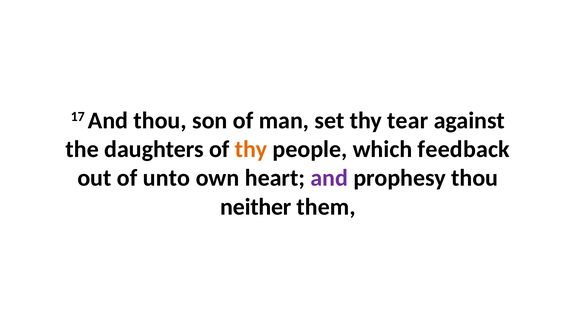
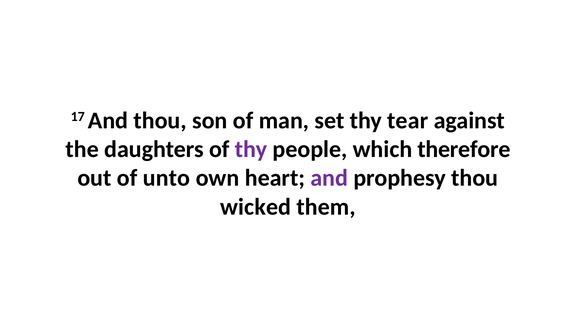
thy colour: orange -> purple (251, 149)
feedback: feedback -> therefore (464, 149)
neither: neither -> wicked (256, 207)
